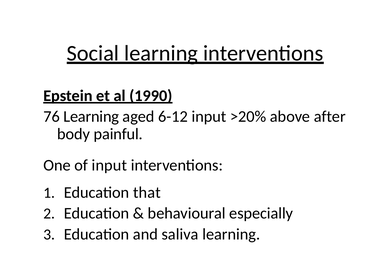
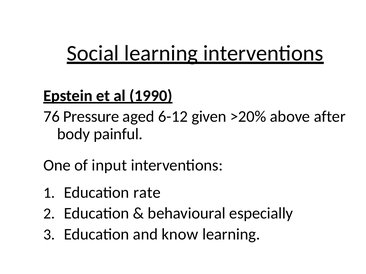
76 Learning: Learning -> Pressure (91, 117)
6-12 input: input -> given (209, 117)
that: that -> rate (147, 193)
saliva: saliva -> know (180, 235)
